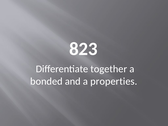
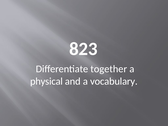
bonded: bonded -> physical (46, 81)
properties: properties -> vocabulary (114, 81)
